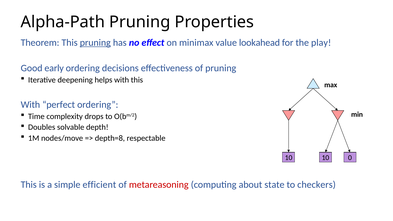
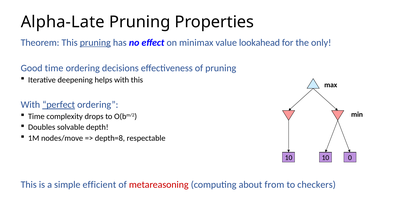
Alpha-Path: Alpha-Path -> Alpha-Late (63, 22)
play: play -> only (321, 43)
Good early: early -> time (54, 68)
perfect underline: none -> present (59, 105)
state: state -> from (274, 185)
